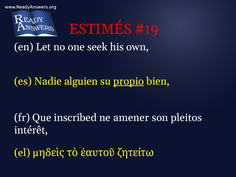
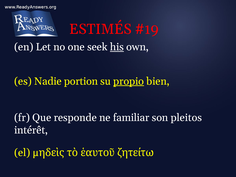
his underline: none -> present (117, 47)
alguien: alguien -> portion (81, 81)
inscribed: inscribed -> responde (75, 118)
amener: amener -> familiar (131, 118)
